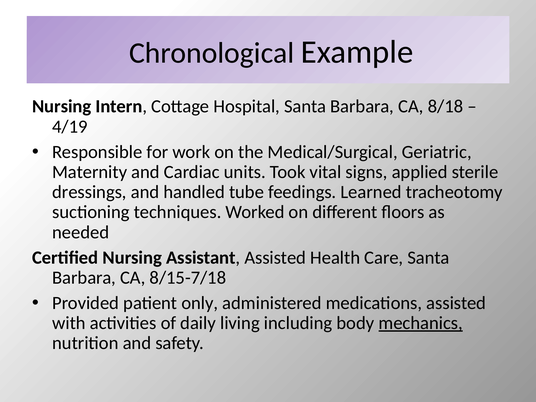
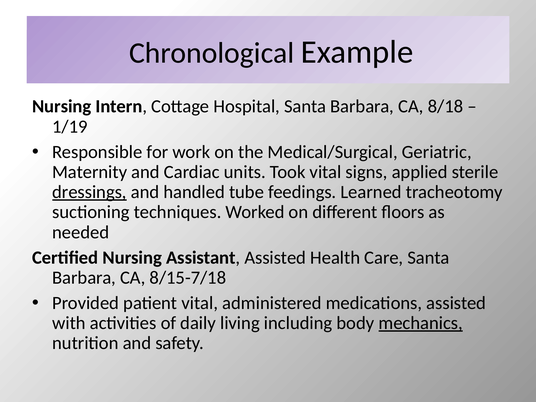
4/19: 4/19 -> 1/19 (70, 127)
dressings underline: none -> present (89, 192)
patient only: only -> vital (200, 303)
